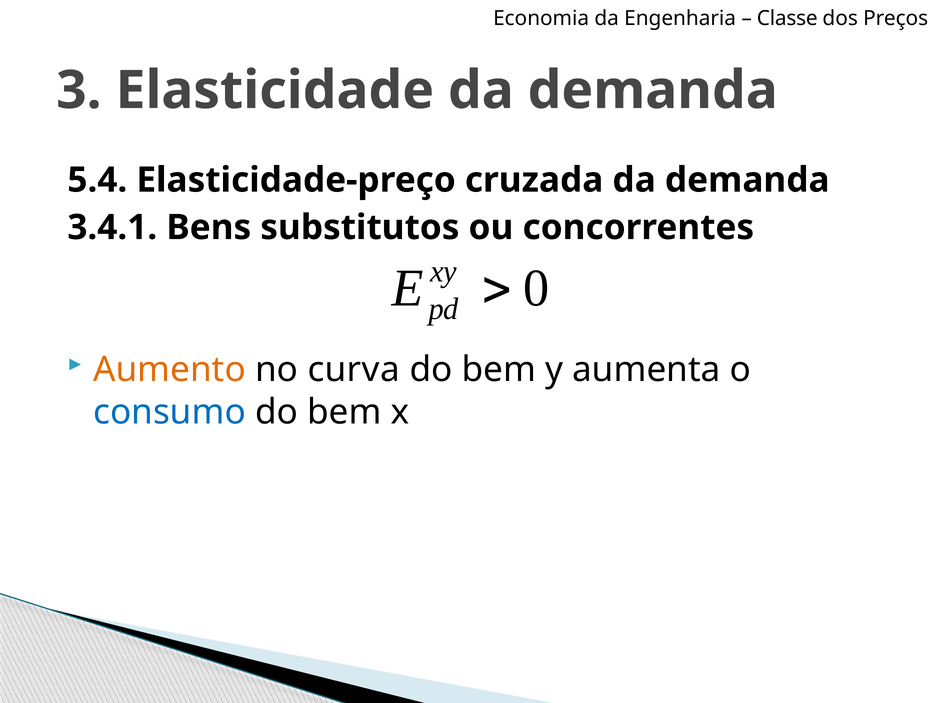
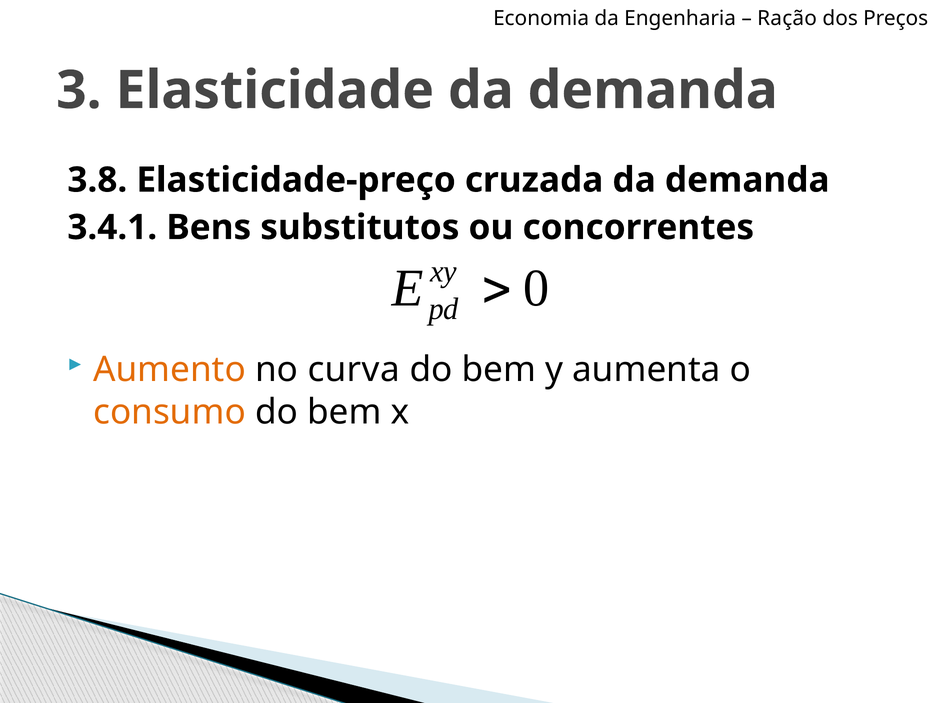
Classe: Classe -> Ração (787, 19)
5.4: 5.4 -> 3.8 (97, 180)
consumo colour: blue -> orange (170, 412)
